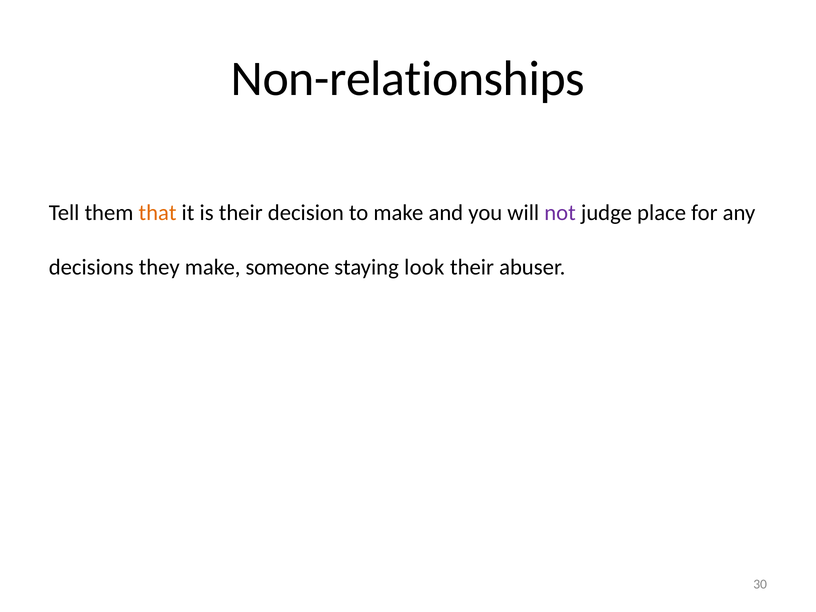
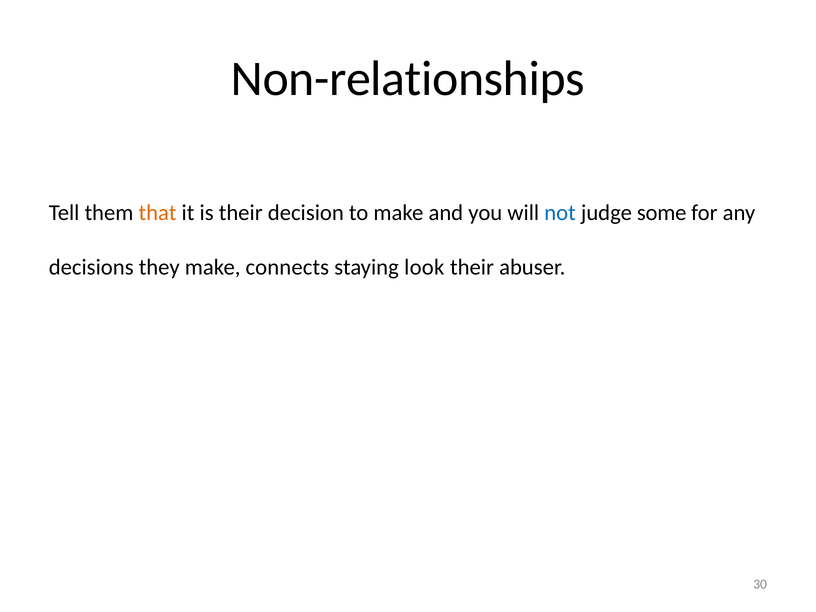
not colour: purple -> blue (560, 213)
place: place -> some (662, 213)
someone: someone -> connects (287, 267)
